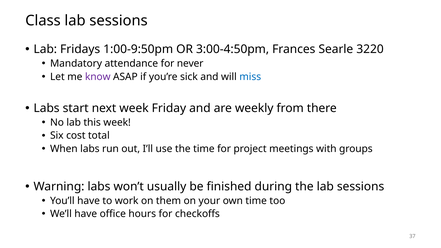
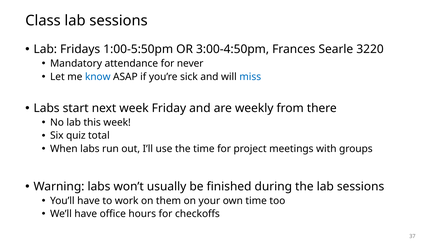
1:00-9:50pm: 1:00-9:50pm -> 1:00-5:50pm (138, 49)
know colour: purple -> blue (98, 77)
cost: cost -> quiz (76, 136)
